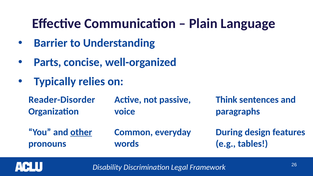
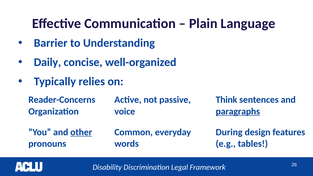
Parts: Parts -> Daily (47, 62)
Reader-Disorder: Reader-Disorder -> Reader-Concerns (62, 100)
paragraphs underline: none -> present (238, 111)
